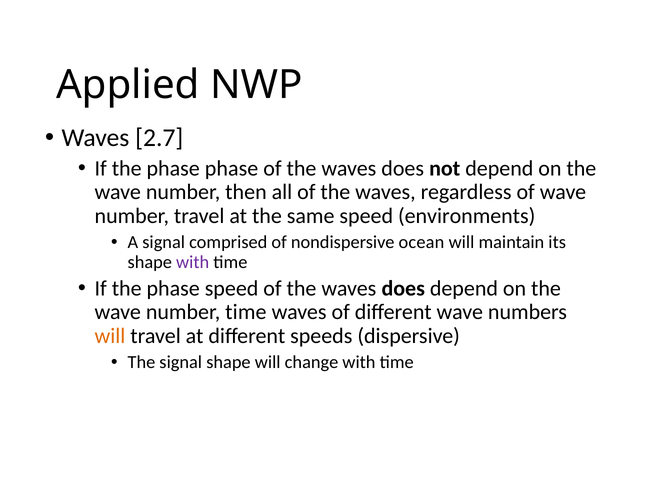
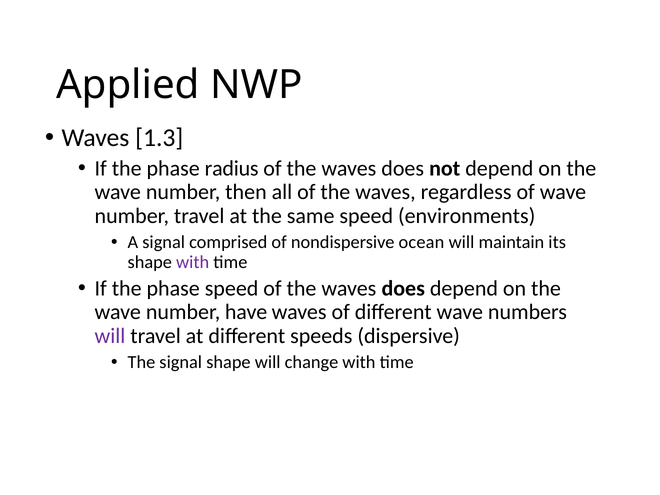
2.7: 2.7 -> 1.3 (159, 138)
phase phase: phase -> radius (232, 168)
number time: time -> have (246, 312)
will colour: orange -> purple (110, 336)
